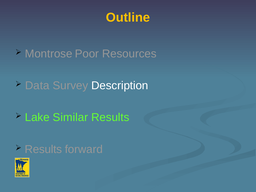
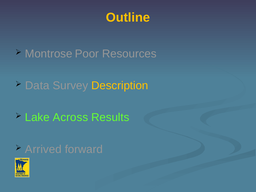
Description colour: white -> yellow (120, 86)
Similar: Similar -> Across (70, 117)
Results: Results -> Arrived (43, 149)
